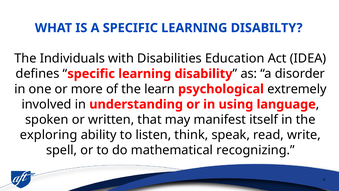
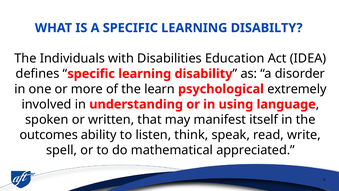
exploring: exploring -> outcomes (49, 135)
recognizing: recognizing -> appreciated (255, 150)
